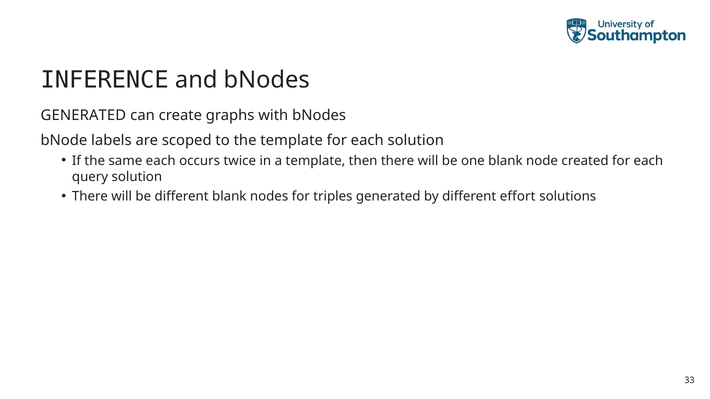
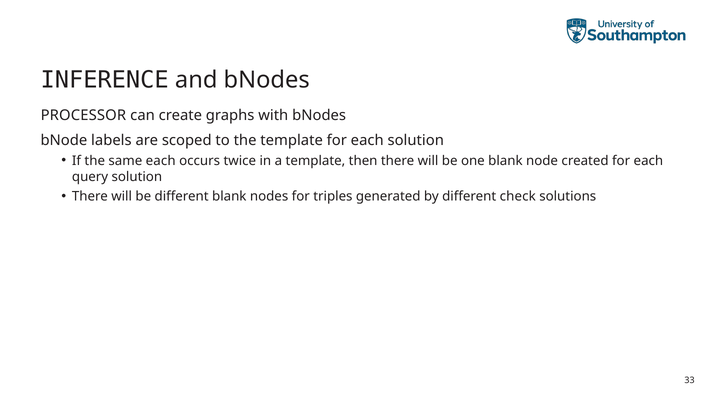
GENERATED: GENERATED -> PROCESSOR (83, 115)
effort: effort -> check (518, 197)
